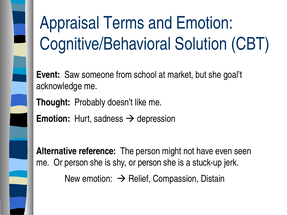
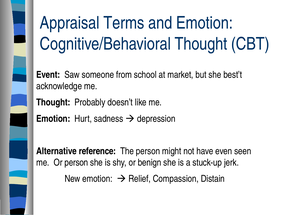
Cognitive/Behavioral Solution: Solution -> Thought (201, 44)
goal’t: goal’t -> best’t (233, 75)
shy or person: person -> benign (150, 163)
